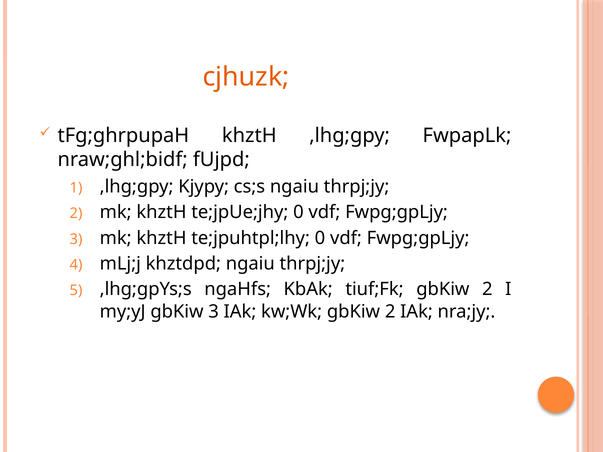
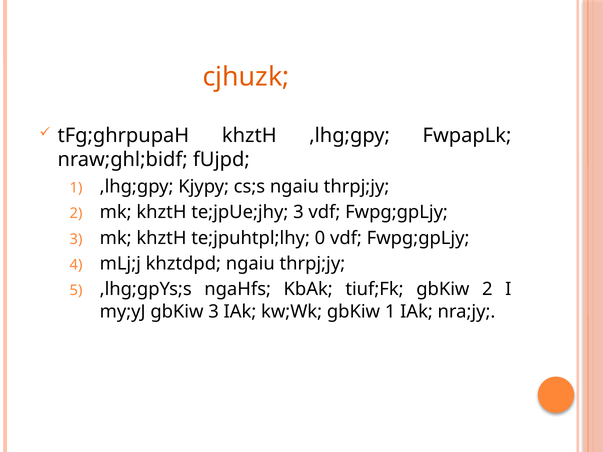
te;jpUe;jhy 0: 0 -> 3 (298, 212)
kw;Wk gbKiw 2: 2 -> 1 (390, 312)
